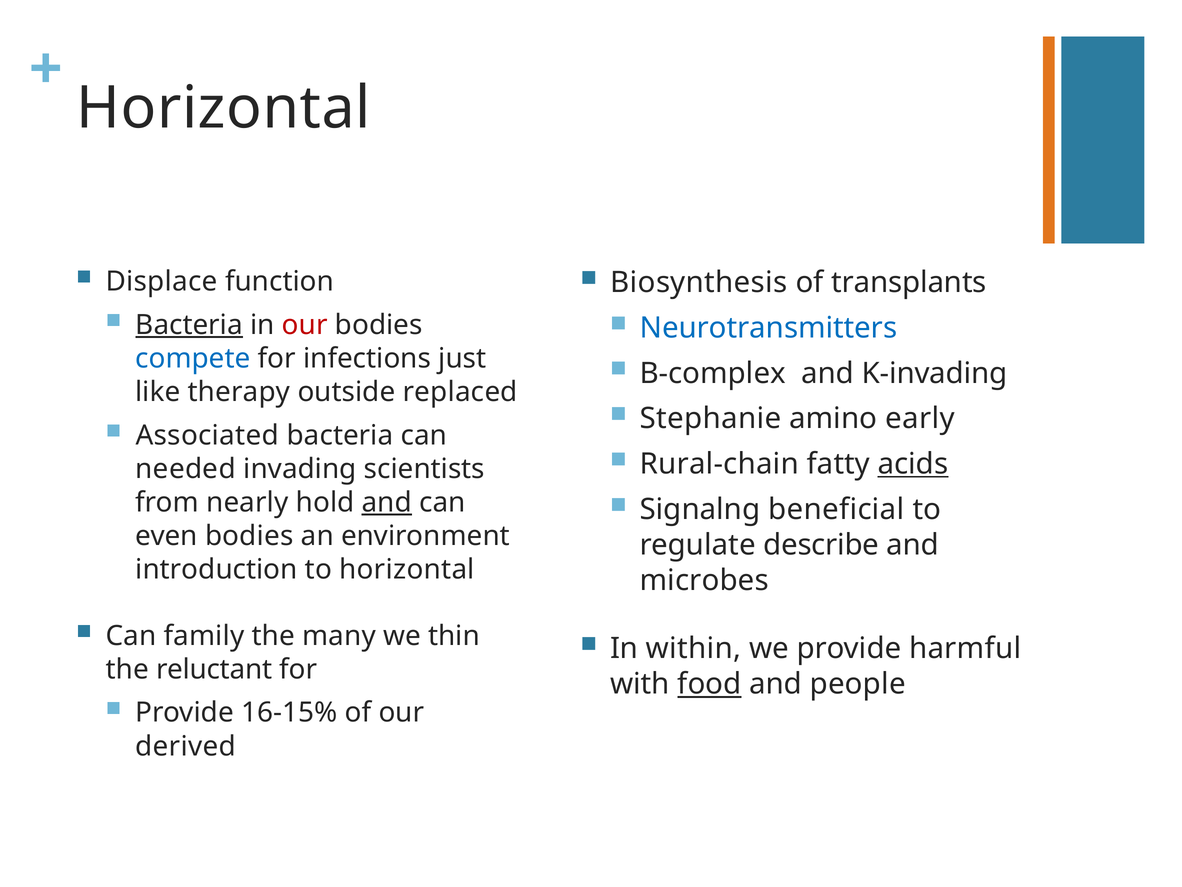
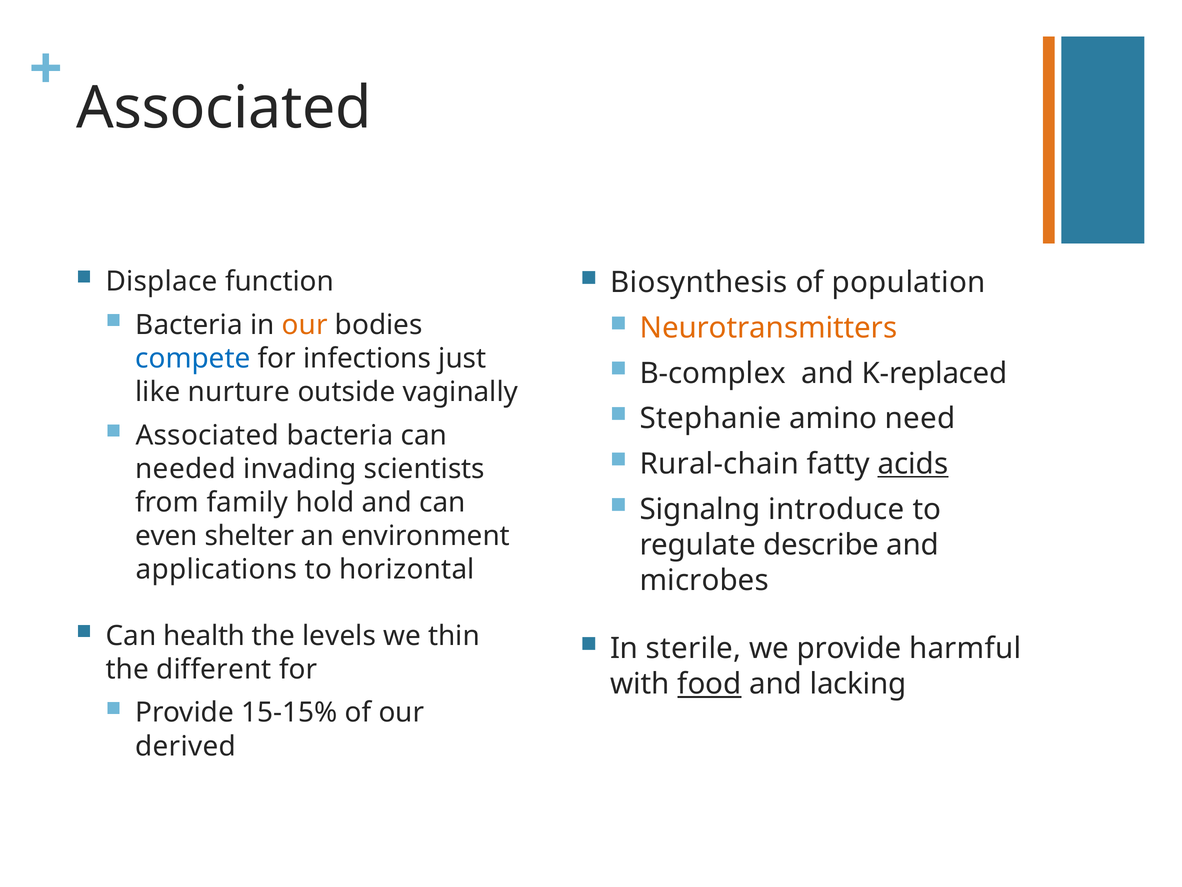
Horizontal: Horizontal -> Associated (224, 108)
transplants: transplants -> population (909, 282)
Bacteria underline: present -> none (189, 325)
our colour: red -> orange (305, 325)
Neurotransmitters colour: blue -> orange (768, 328)
K-invading: K-invading -> K-replaced (935, 373)
therapy: therapy -> nurture (239, 392)
replaced: replaced -> vaginally (460, 392)
early: early -> need (920, 418)
nearly: nearly -> family (247, 502)
and underline: present -> none (387, 502)
beneficial: beneficial -> introduce (836, 509)
even bodies: bodies -> shelter (250, 536)
introduction: introduction -> applications (216, 569)
family: family -> health (204, 635)
many: many -> levels (339, 635)
within: within -> sterile (694, 648)
reluctant: reluctant -> different (214, 669)
people: people -> lacking (858, 684)
16-15%: 16-15% -> 15-15% (289, 712)
